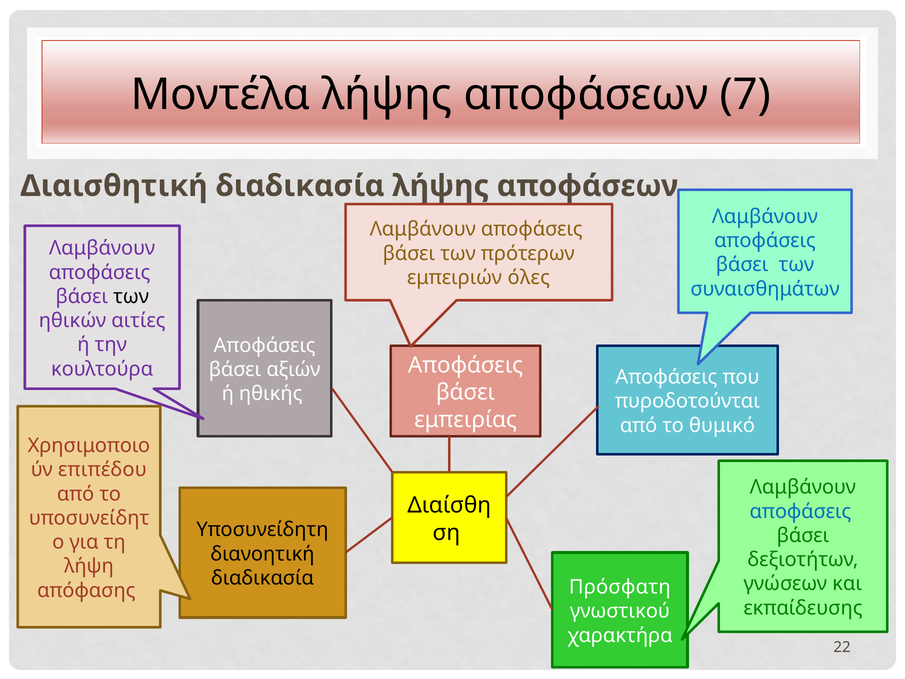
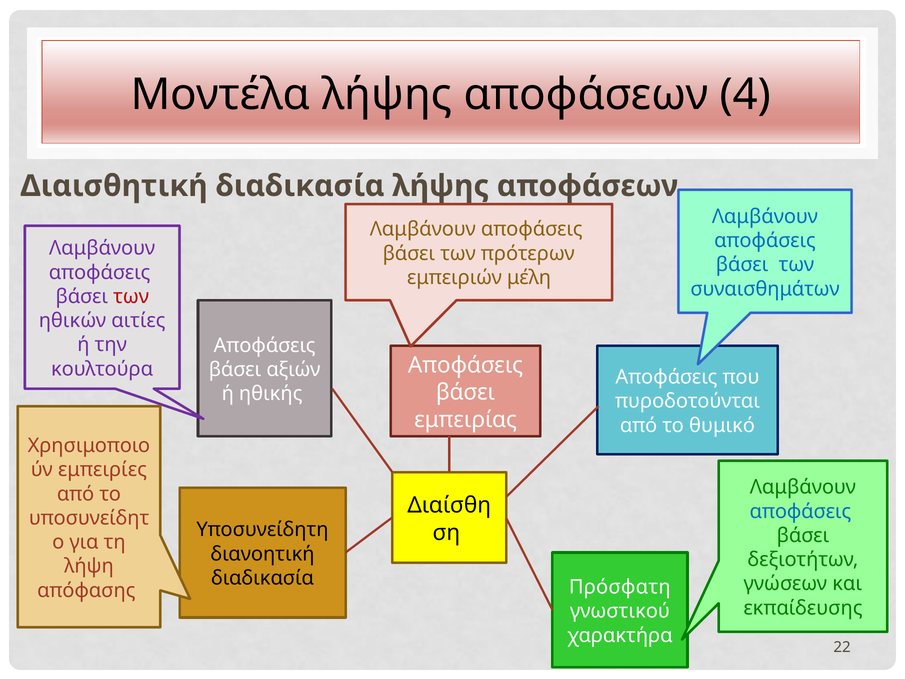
7: 7 -> 4 (745, 95)
όλες: όλες -> μέλη (529, 278)
των colour: black -> red (131, 296)
επιπέδου: επιπέδου -> εμπειρίες (102, 470)
